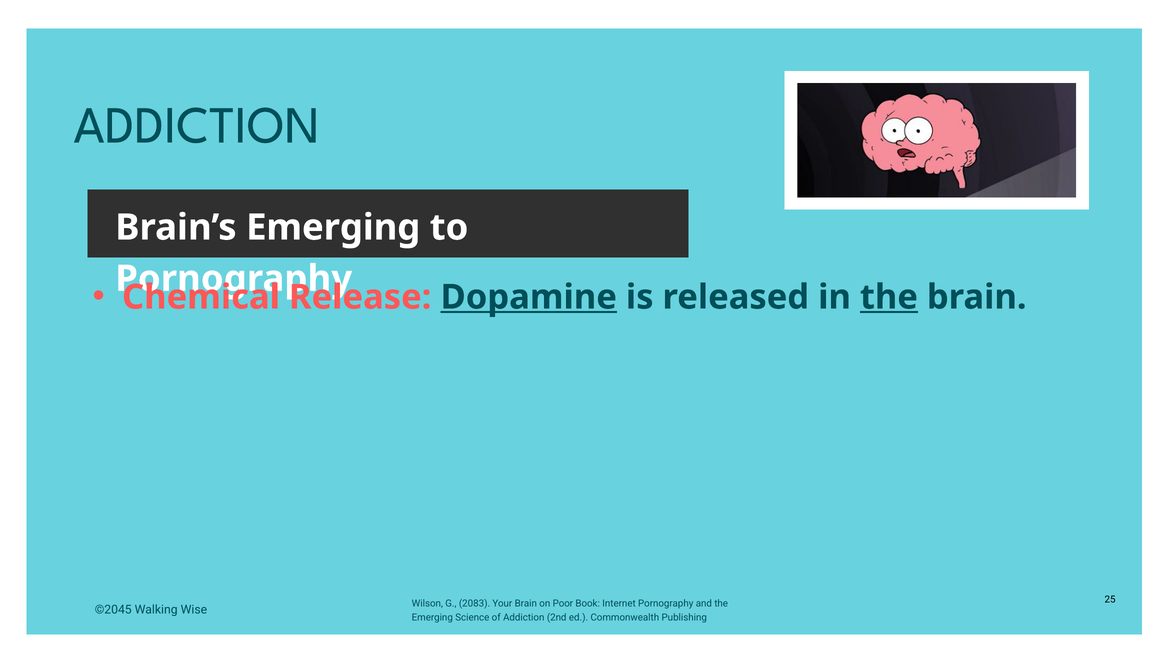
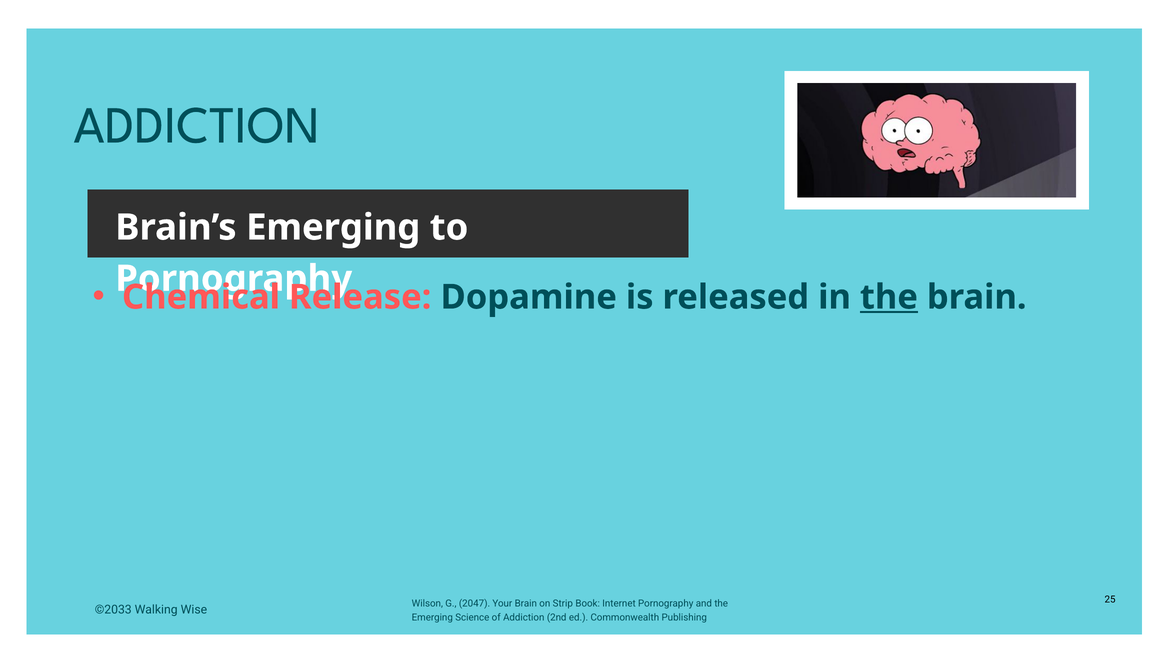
Dopamine underline: present -> none (529, 297)
2083: 2083 -> 2047 (474, 603)
Poor: Poor -> Strip (563, 603)
©2045: ©2045 -> ©2033 (113, 609)
